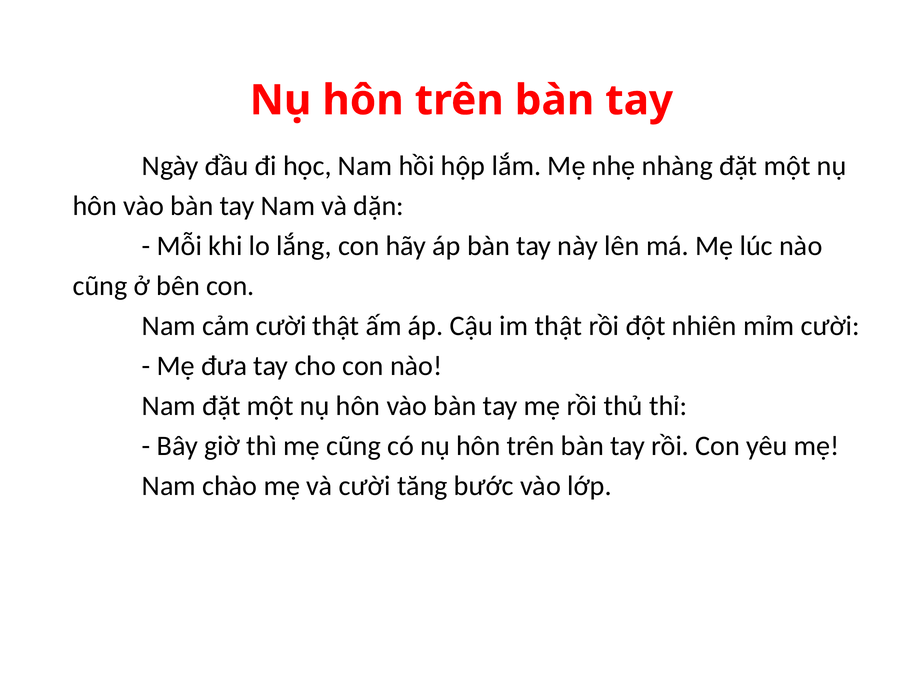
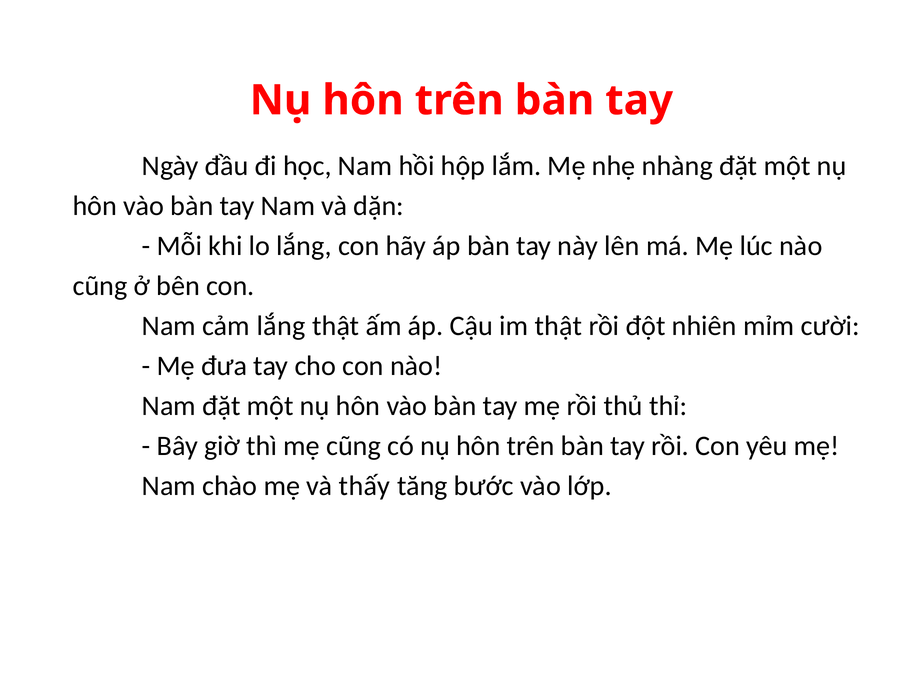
cảm cười: cười -> lắng (281, 326)
và cười: cười -> thấy (364, 486)
